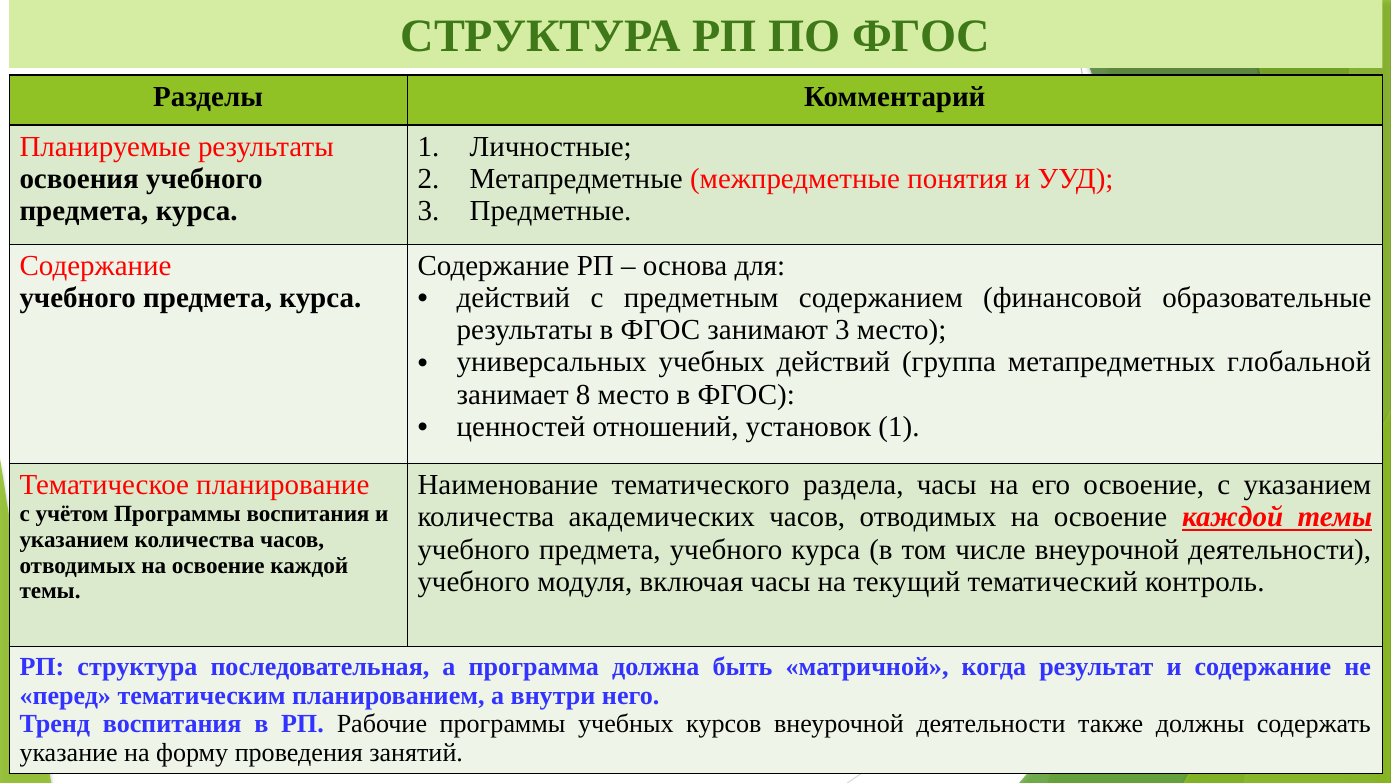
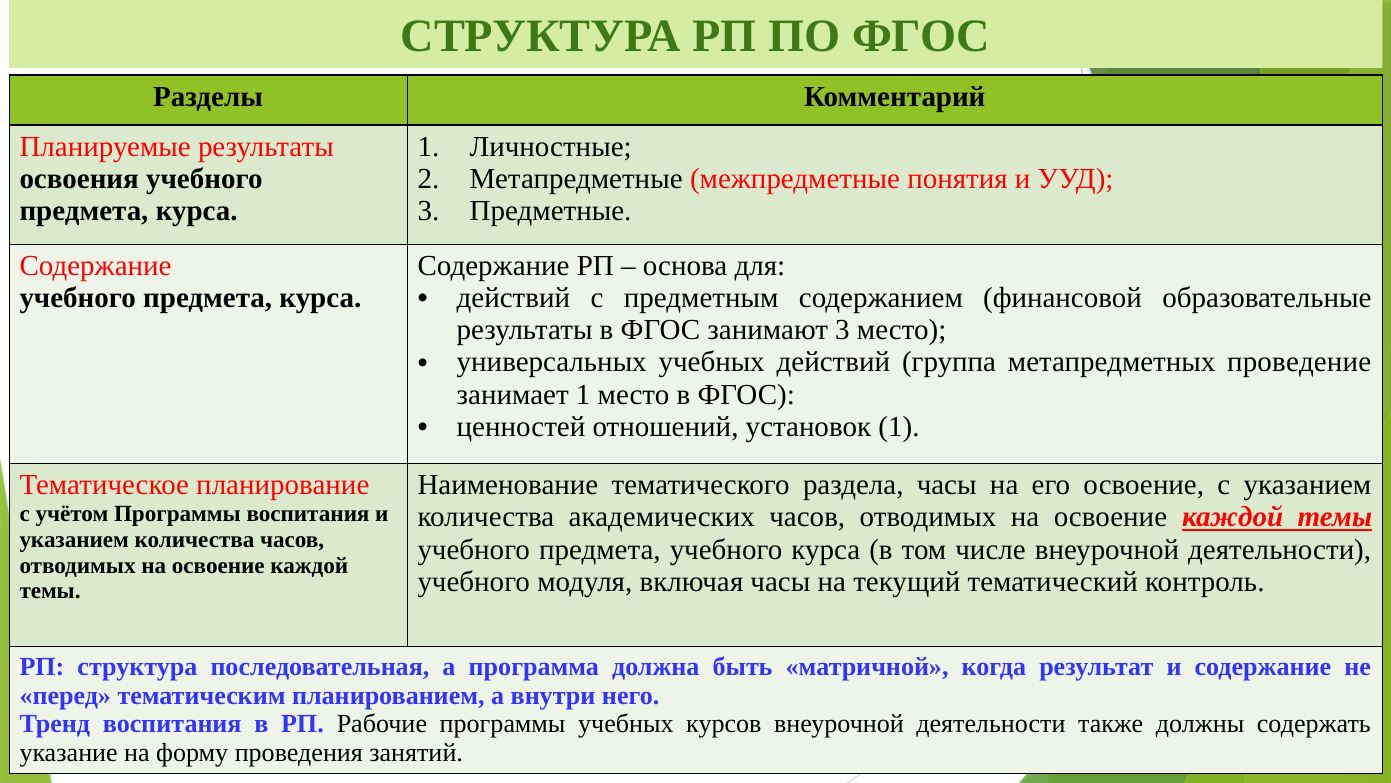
глобальной: глобальной -> проведение (1299, 362)
занимает 8: 8 -> 1 (583, 394)
